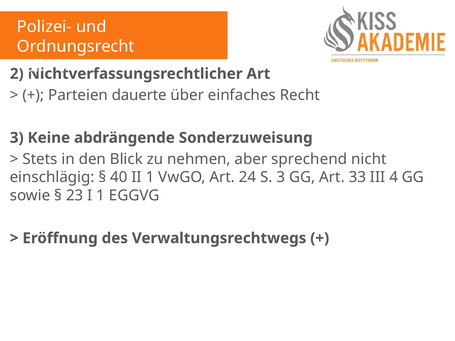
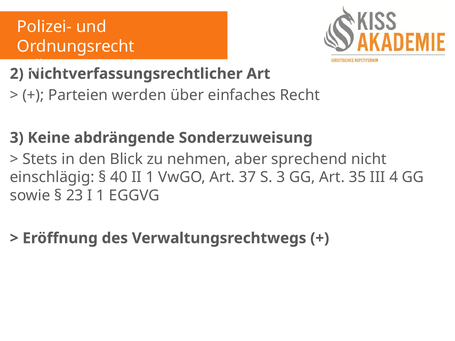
dauerte: dauerte -> werden (139, 95)
24: 24 -> 37 (248, 177)
33: 33 -> 35 (357, 177)
